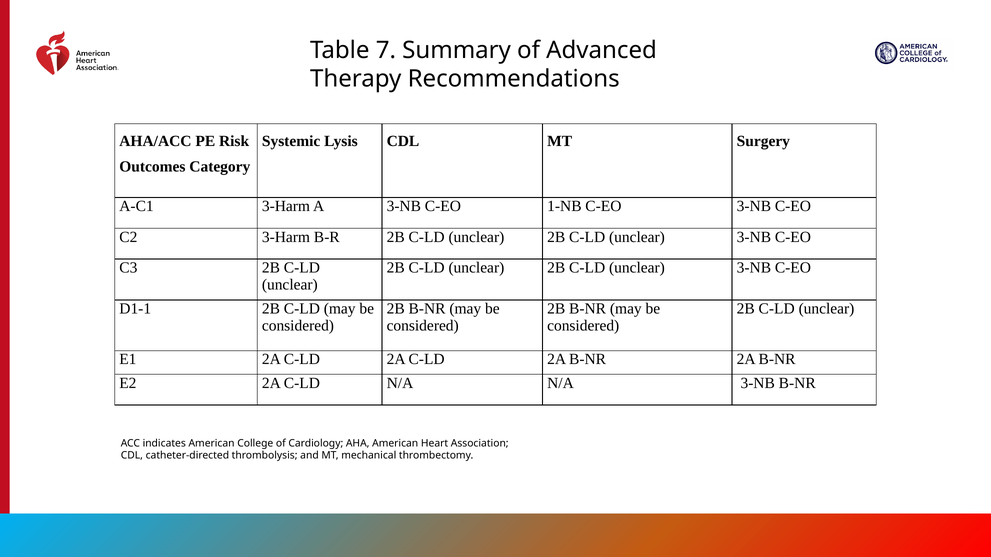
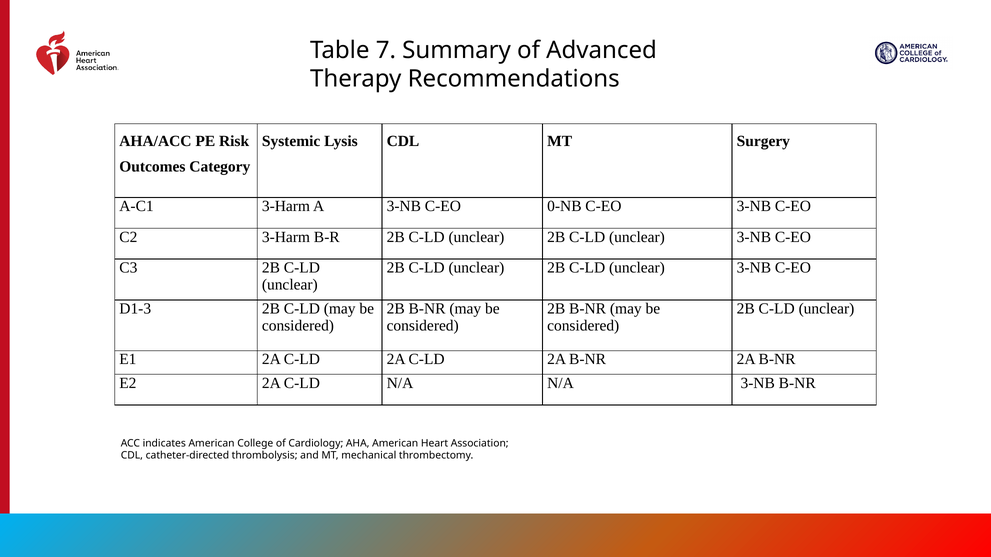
1-NB: 1-NB -> 0-NB (564, 206)
D1-1: D1-1 -> D1-3 (135, 309)
